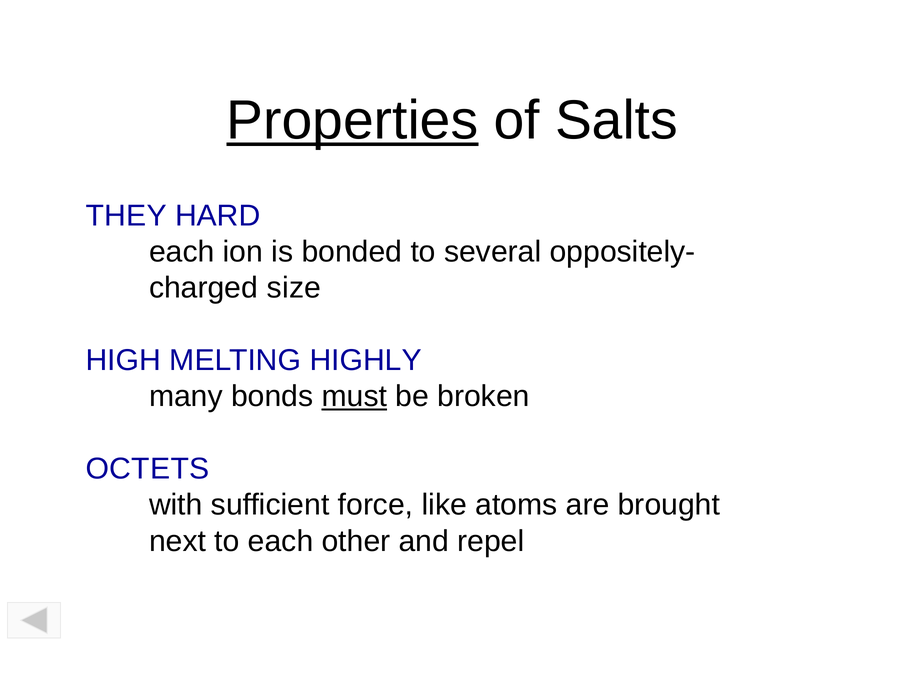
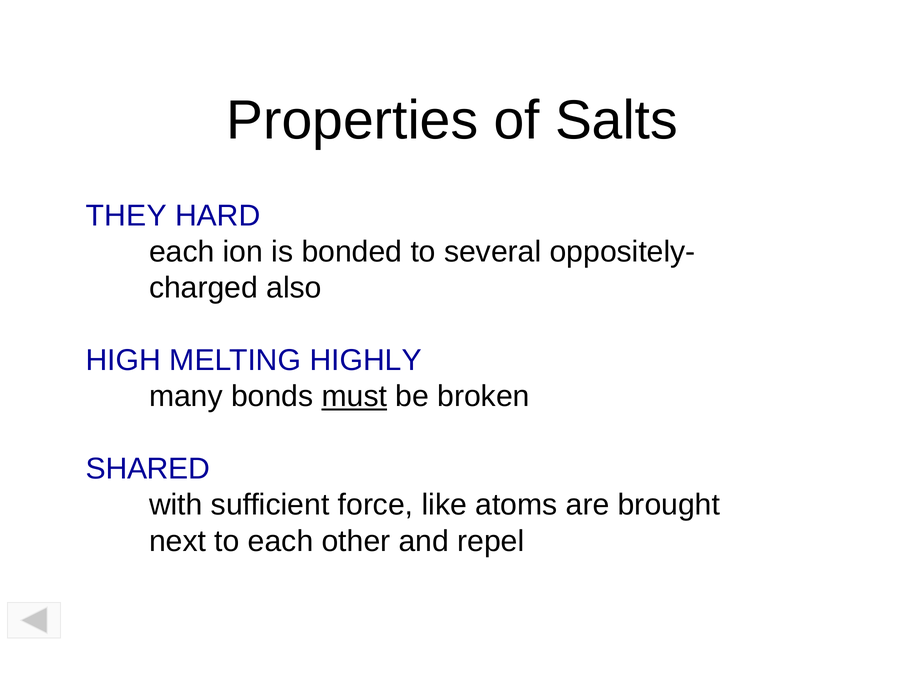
Properties underline: present -> none (352, 121)
size: size -> also (294, 288)
OCTETS: OCTETS -> SHARED (148, 469)
